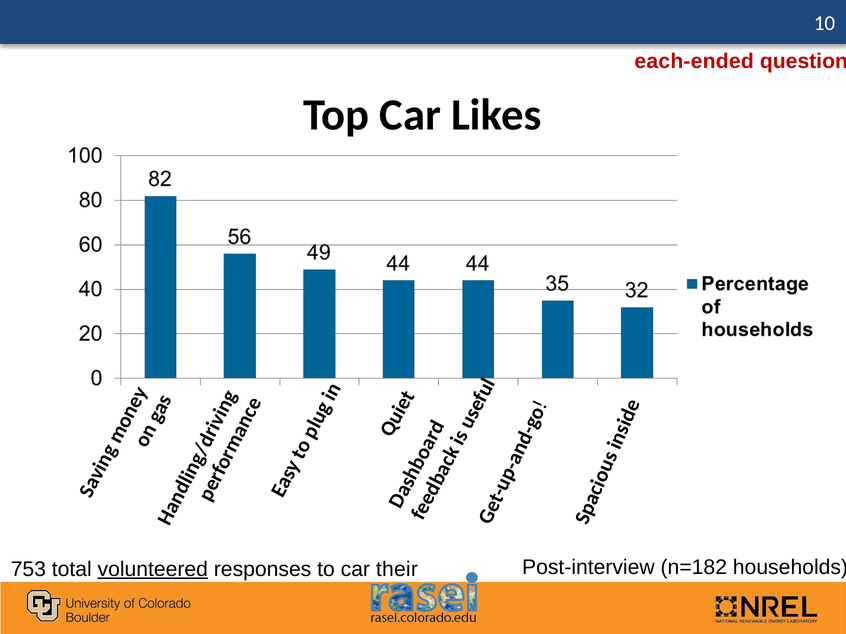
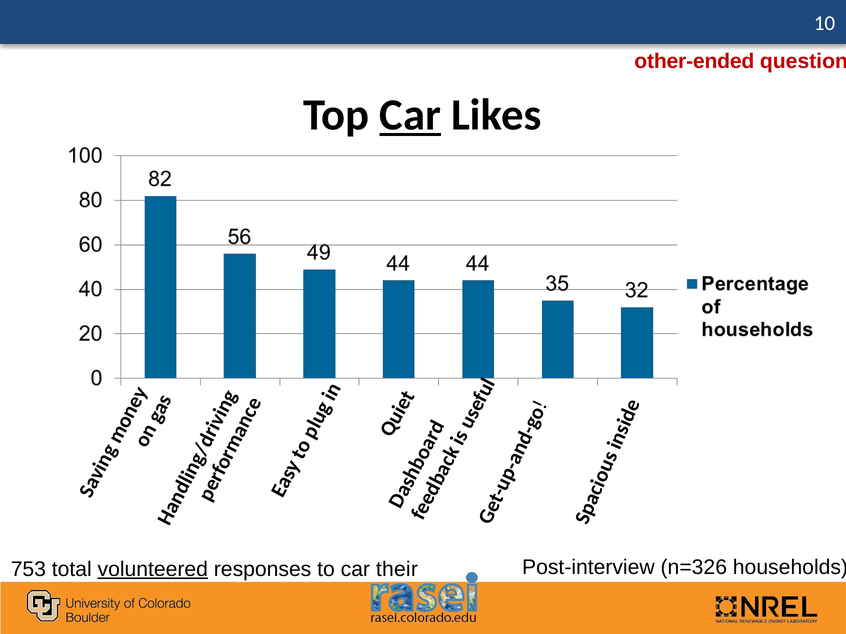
each-ended: each-ended -> other-ended (694, 61)
Car underline: none -> present (410, 115)
n=182: n=182 -> n=326 (694, 568)
